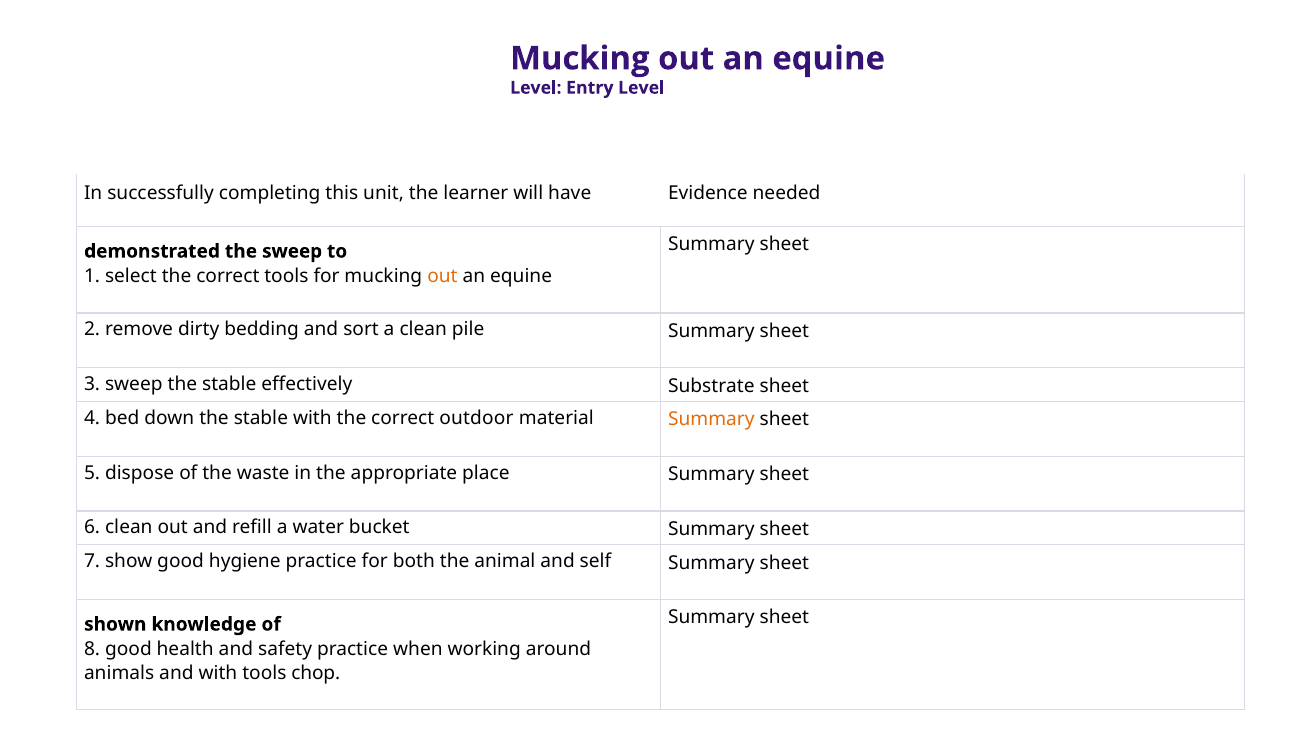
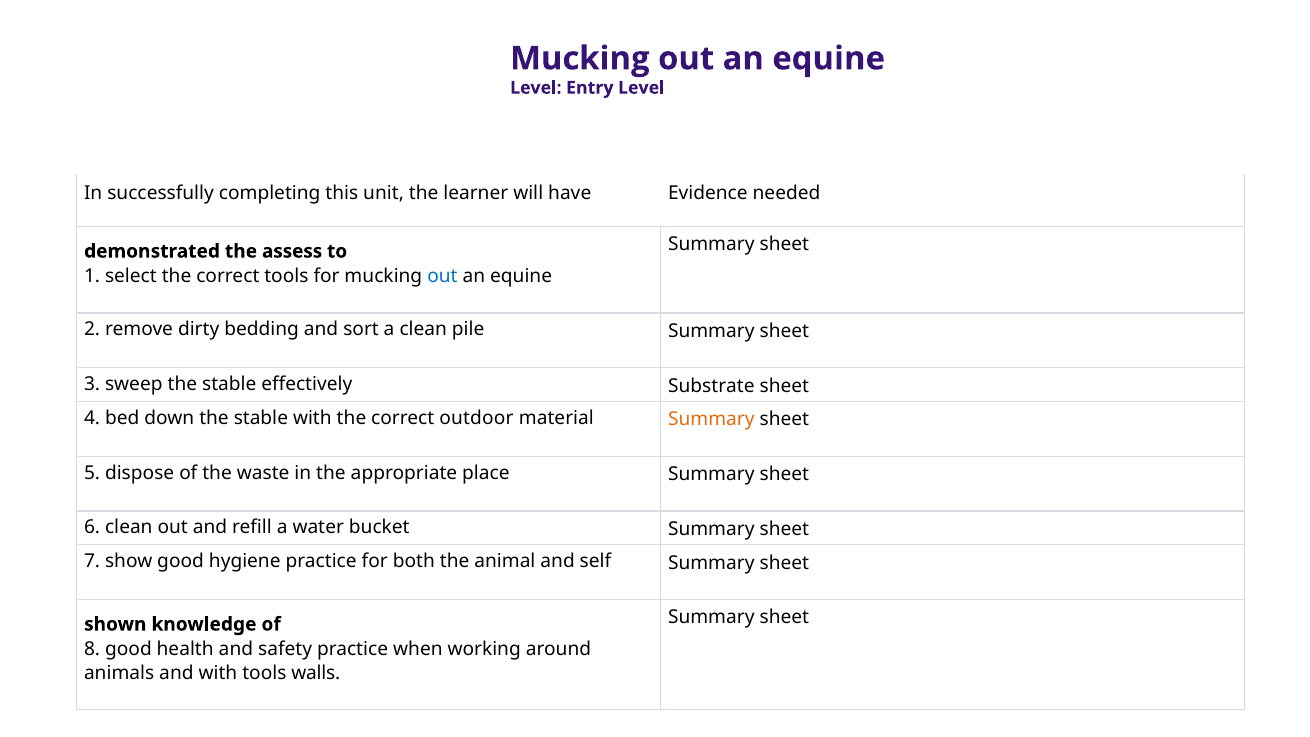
the sweep: sweep -> assess (292, 251)
out colour: orange -> blue (442, 276)
chop: chop -> walls (316, 673)
